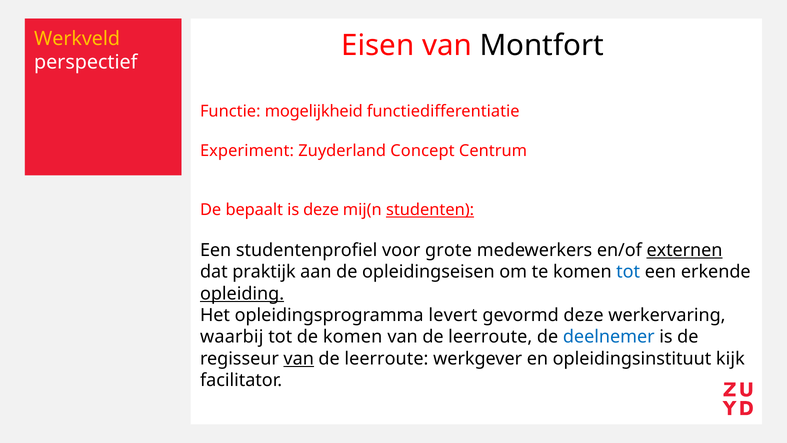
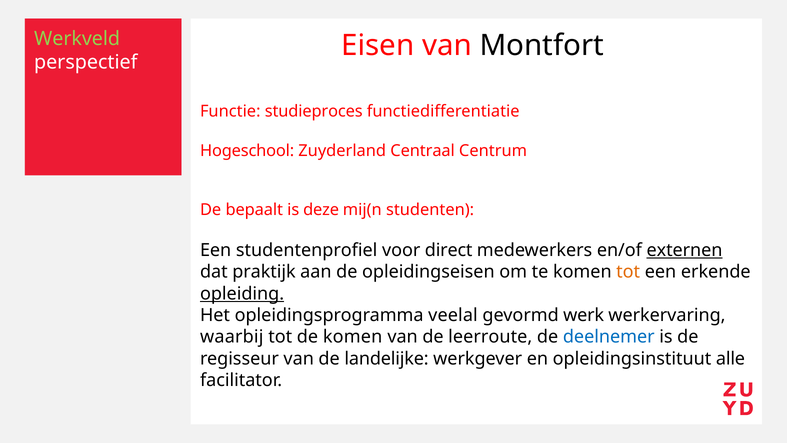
Werkveld colour: yellow -> light green (77, 39)
mogelijkheid: mogelijkheid -> studieproces (314, 111)
Experiment: Experiment -> Hogeschool (247, 151)
Concept: Concept -> Centraal (423, 151)
studenten underline: present -> none (430, 210)
grote: grote -> direct (449, 250)
tot colour: blue -> orange (628, 272)
levert: levert -> veelal (453, 315)
gevormd deze: deze -> werk (584, 315)
van underline: present -> none (299, 358)
leerroute: leerroute -> landelijke (387, 358)
kijk: kijk -> alle (730, 358)
